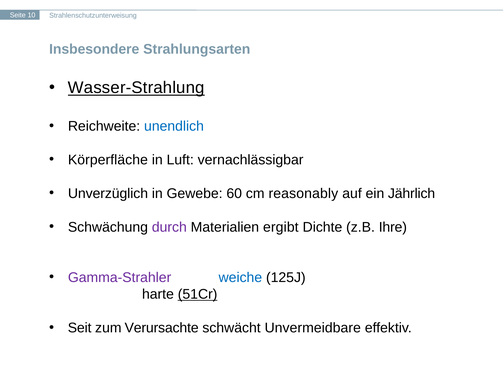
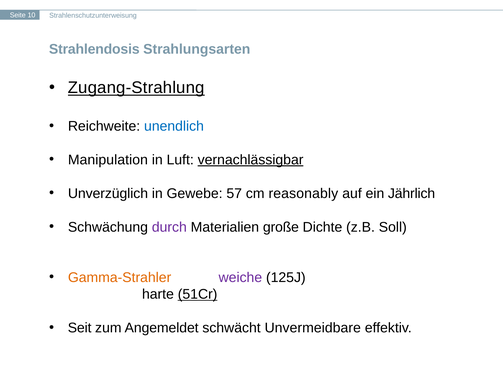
Insbesondere: Insbesondere -> Strahlendosis (94, 49)
Wasser-Strahlung: Wasser-Strahlung -> Zugang-Strahlung (136, 88)
Körperfläche: Körperfläche -> Manipulation (108, 160)
vernachlässigbar underline: none -> present (251, 160)
60: 60 -> 57 (234, 193)
ergibt: ergibt -> große (281, 227)
Ihre: Ihre -> Soll (393, 227)
Gamma-Strahler colour: purple -> orange (120, 277)
weiche colour: blue -> purple (240, 277)
Verursachte: Verursachte -> Angemeldet (162, 327)
